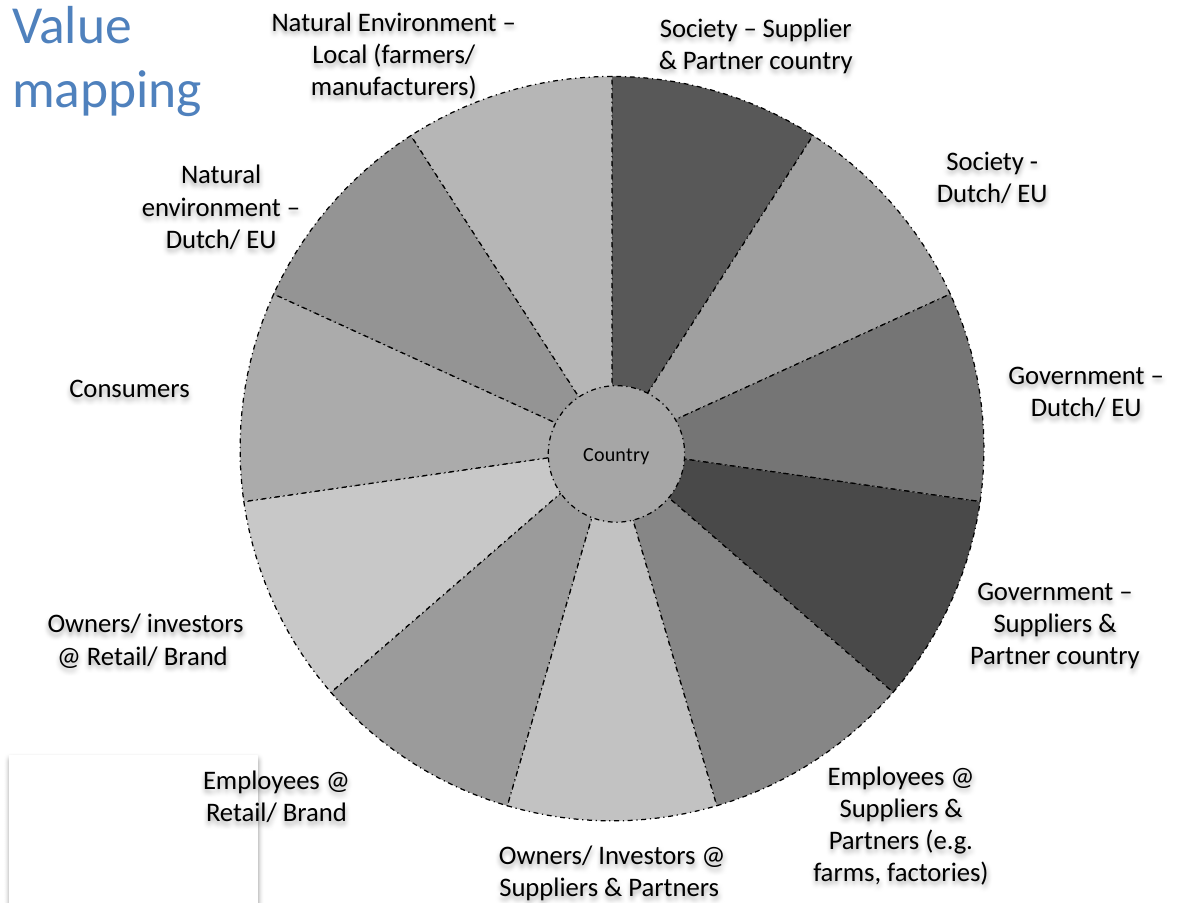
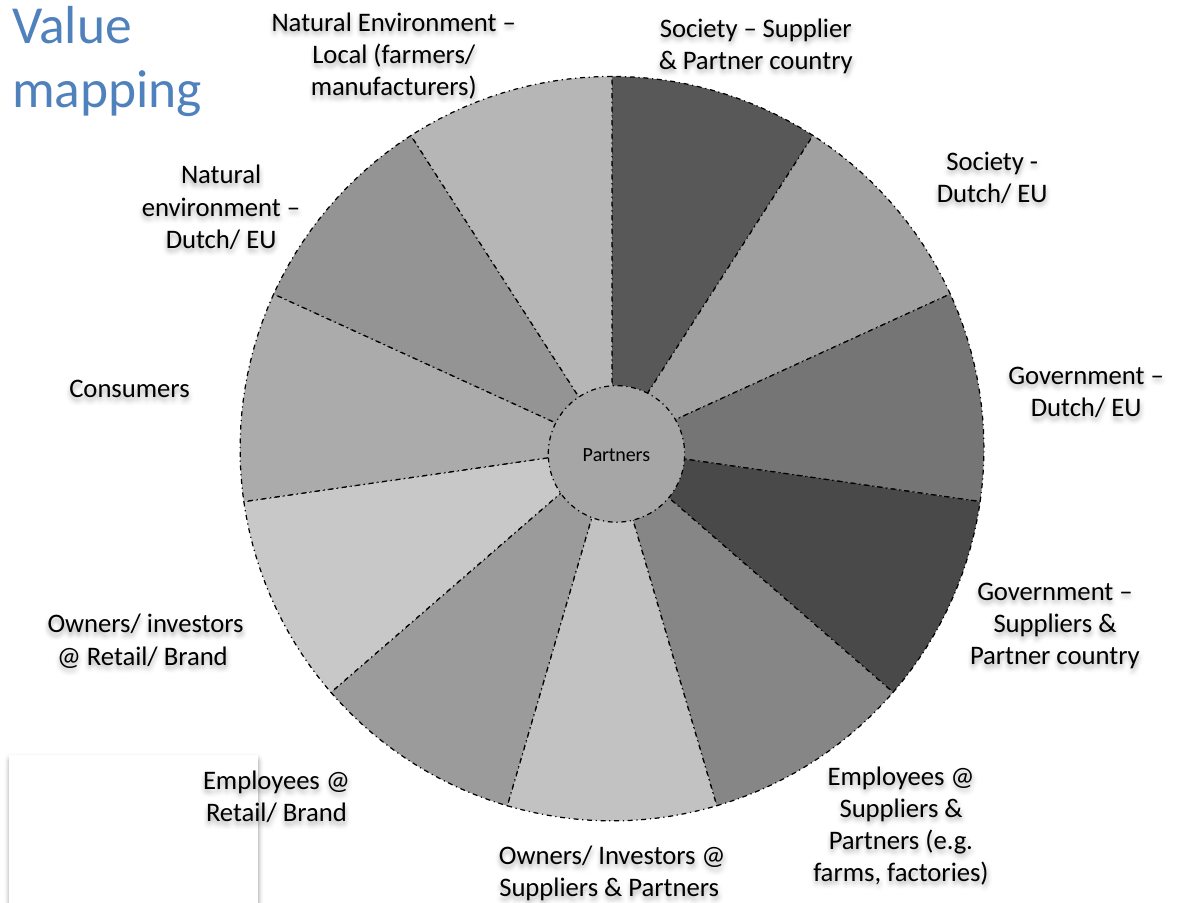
Country: Country -> Partners (616, 455)
